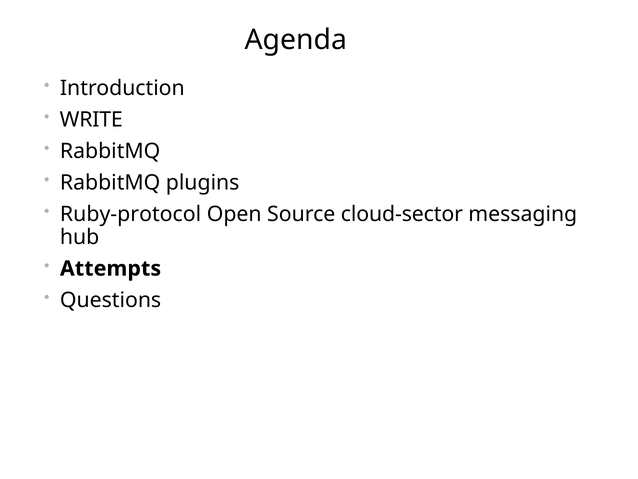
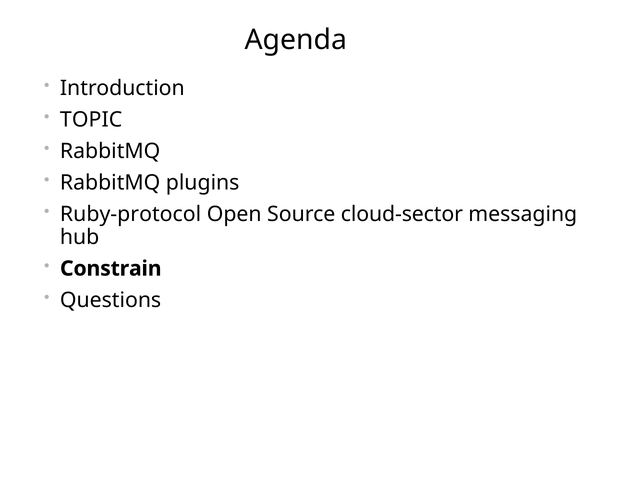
WRITE: WRITE -> TOPIC (91, 119)
Attempts: Attempts -> Constrain (111, 268)
